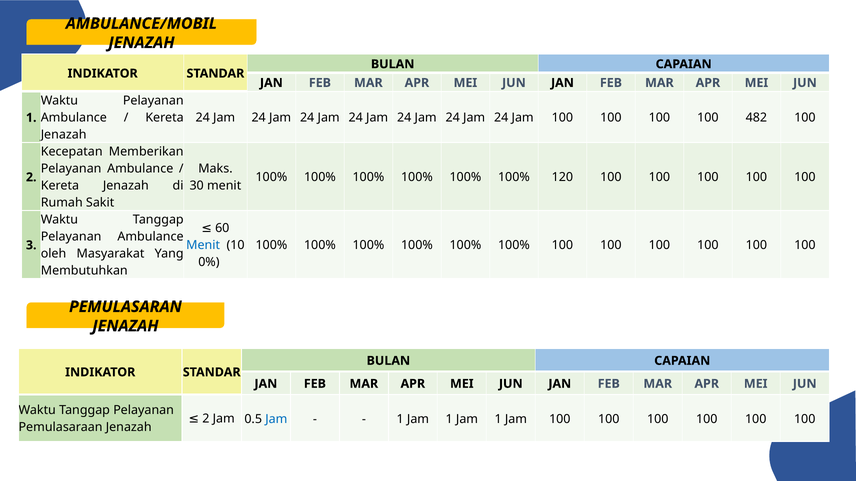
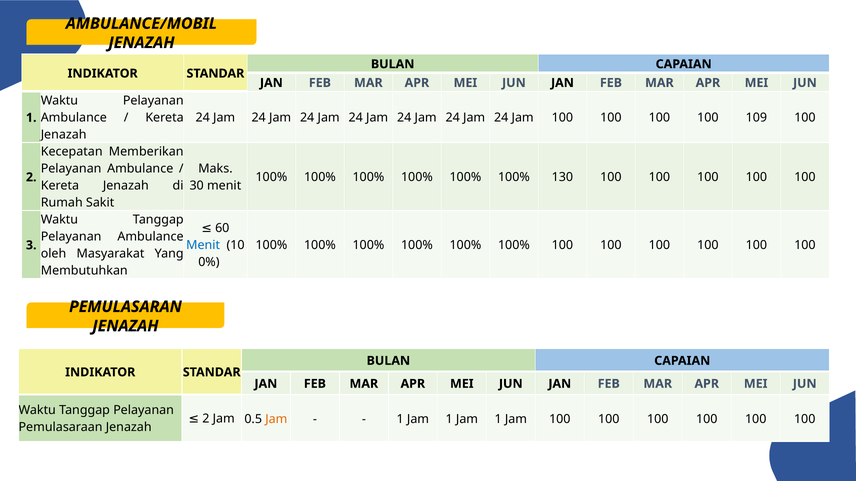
482: 482 -> 109 (756, 118)
120: 120 -> 130 (562, 177)
Jam colour: blue -> orange (276, 420)
